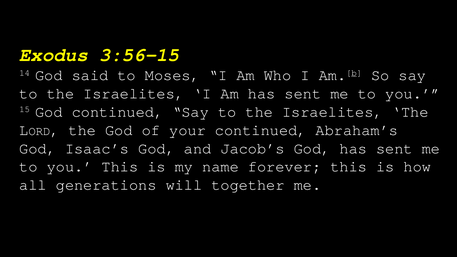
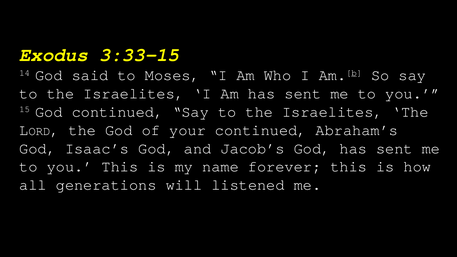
3:56-15: 3:56-15 -> 3:33-15 (139, 55)
together: together -> listened (248, 185)
